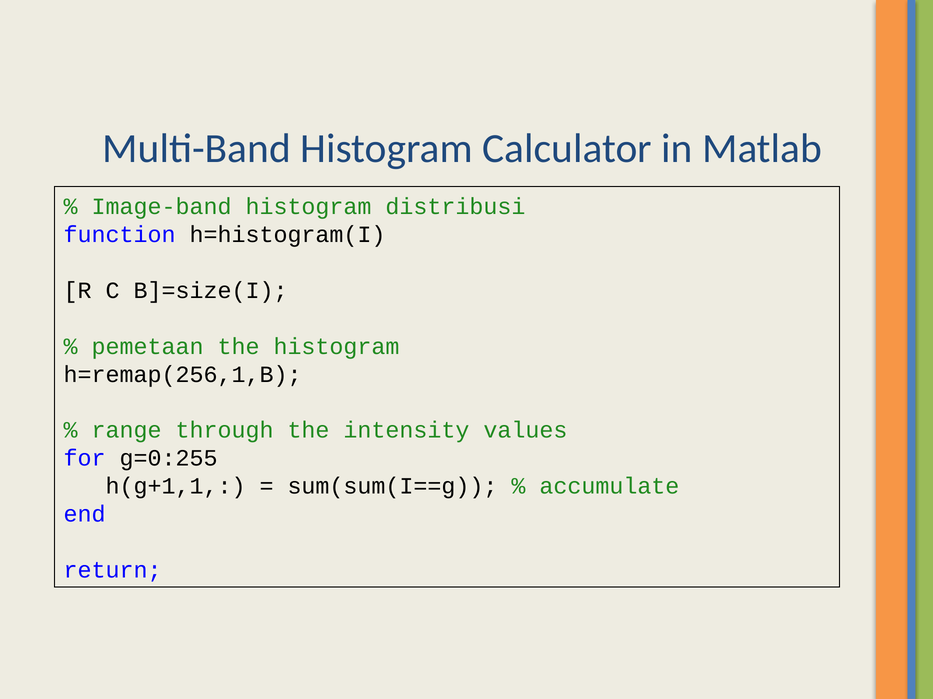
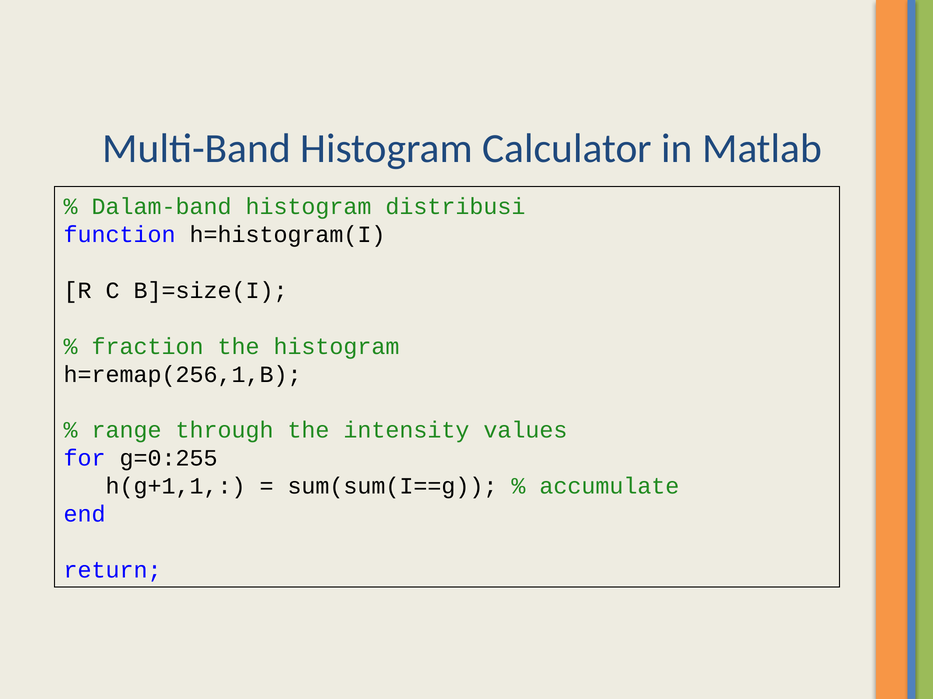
Image-band: Image-band -> Dalam-band (162, 207)
pemetaan: pemetaan -> fraction (148, 347)
